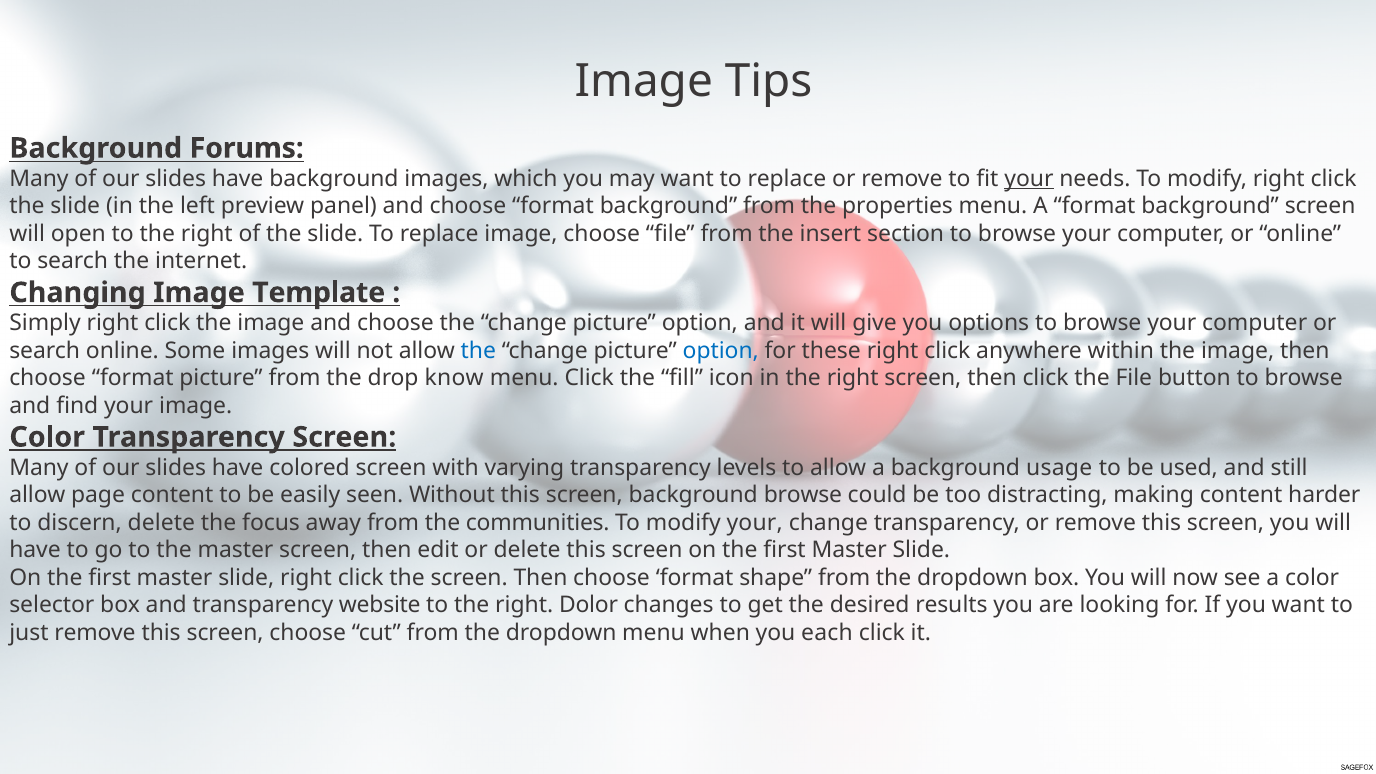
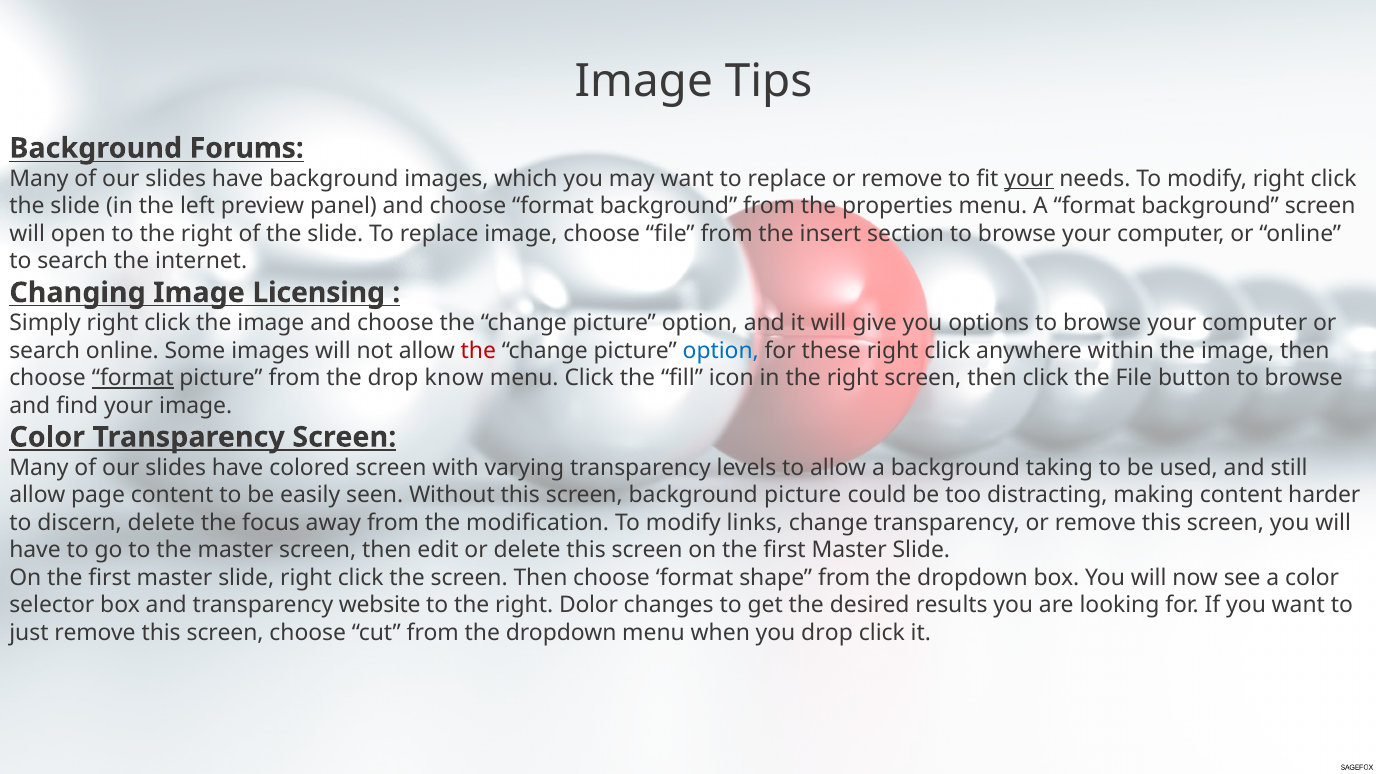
Template: Template -> Licensing (319, 293)
the colour: blue -> red (478, 351)
format underline: none -> present (133, 378)
usage: usage -> taking (1059, 468)
background browse: browse -> picture (803, 495)
communities: communities -> modification (538, 523)
modify your: your -> links (755, 523)
you each: each -> drop (827, 633)
